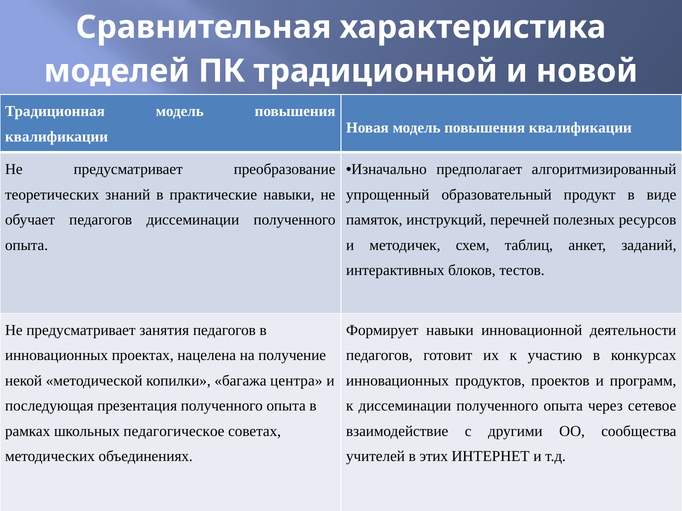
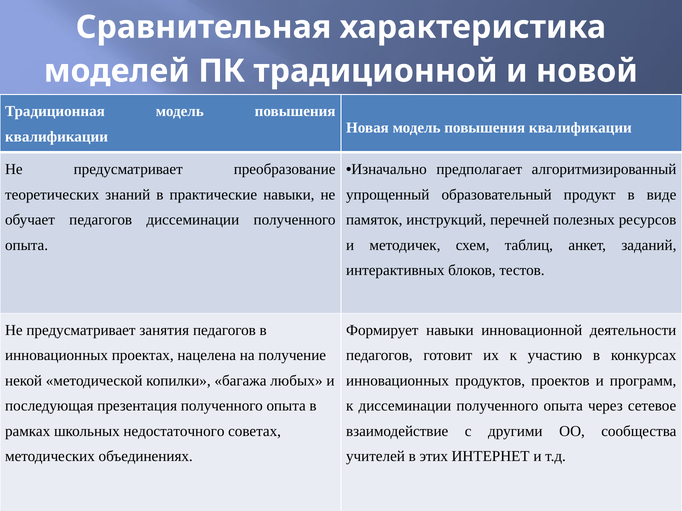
центра: центра -> любых (296, 381)
педагогическое: педагогическое -> недостаточного (174, 431)
